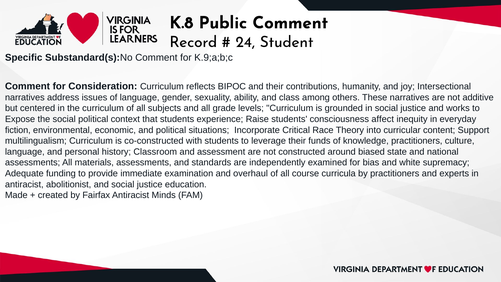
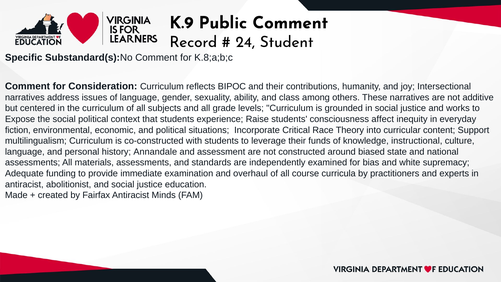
K.8: K.8 -> K.9 (181, 23)
K.9;a;b;c: K.9;a;b;c -> K.8;a;b;c (214, 58)
knowledge practitioners: practitioners -> instructional (417, 141)
Classroom: Classroom -> Annandale (155, 152)
